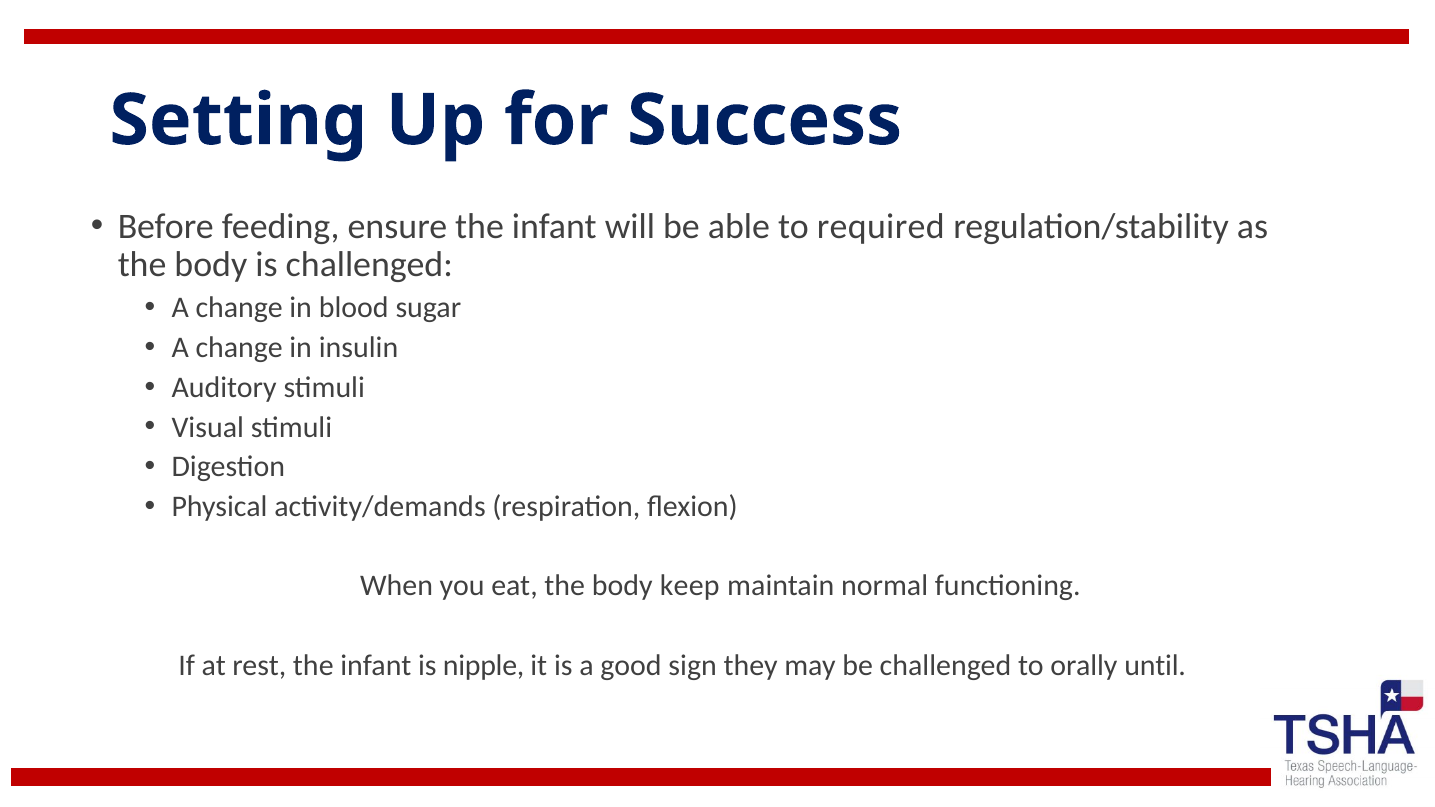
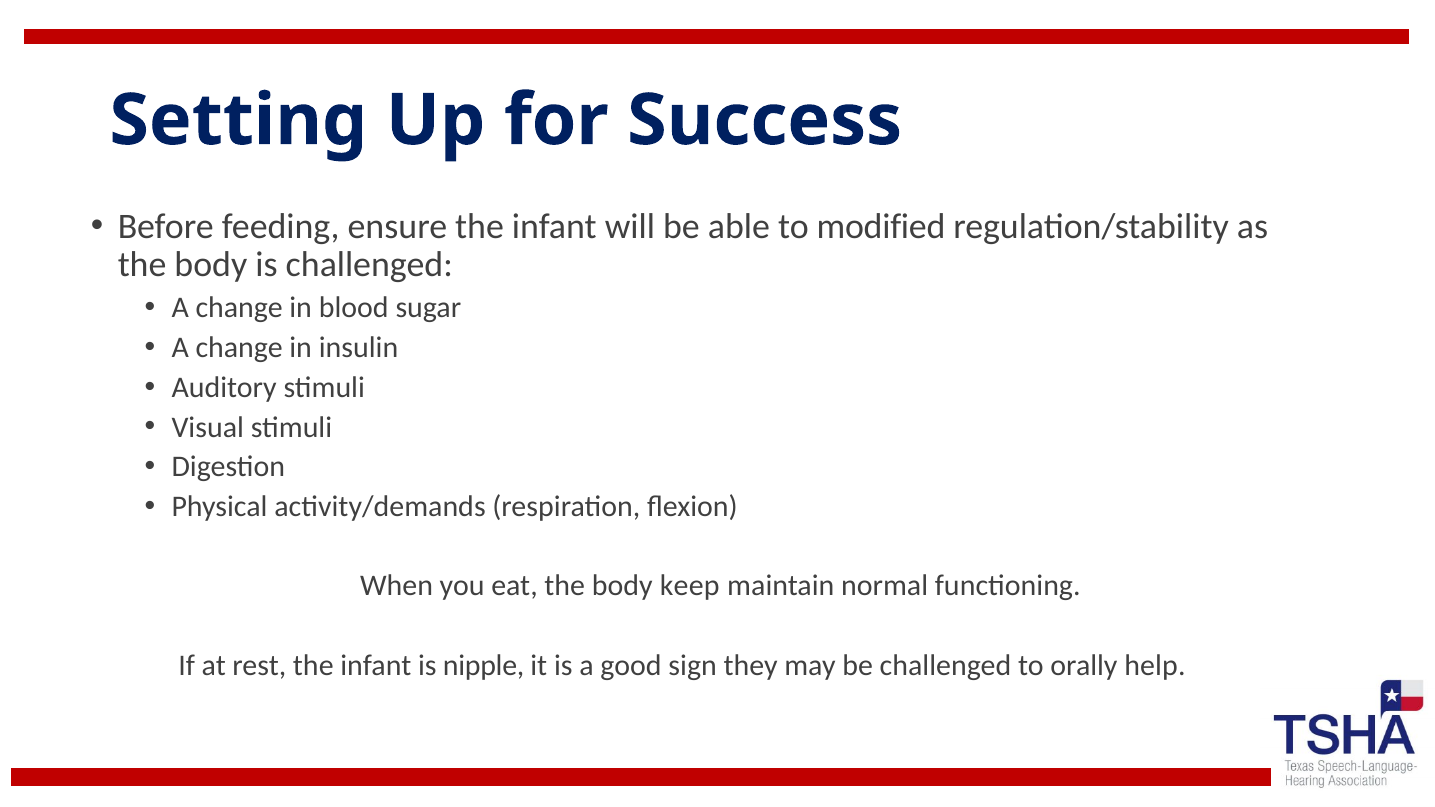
required: required -> modified (881, 226)
until: until -> help (1155, 666)
